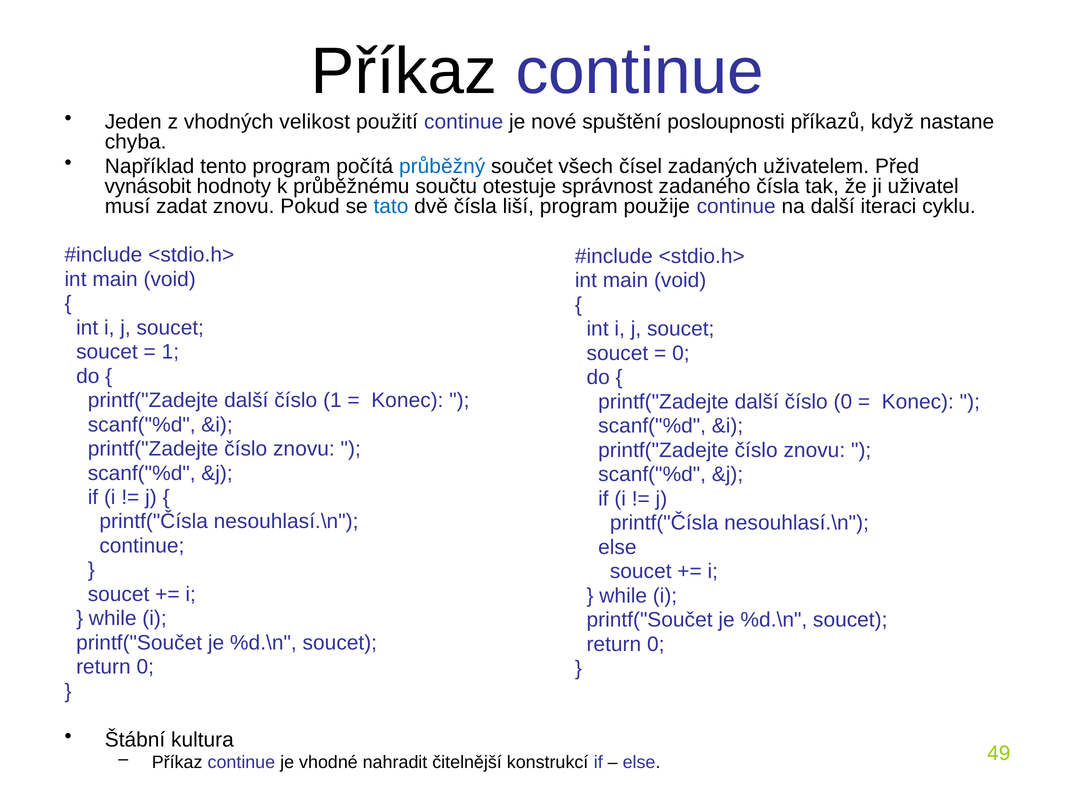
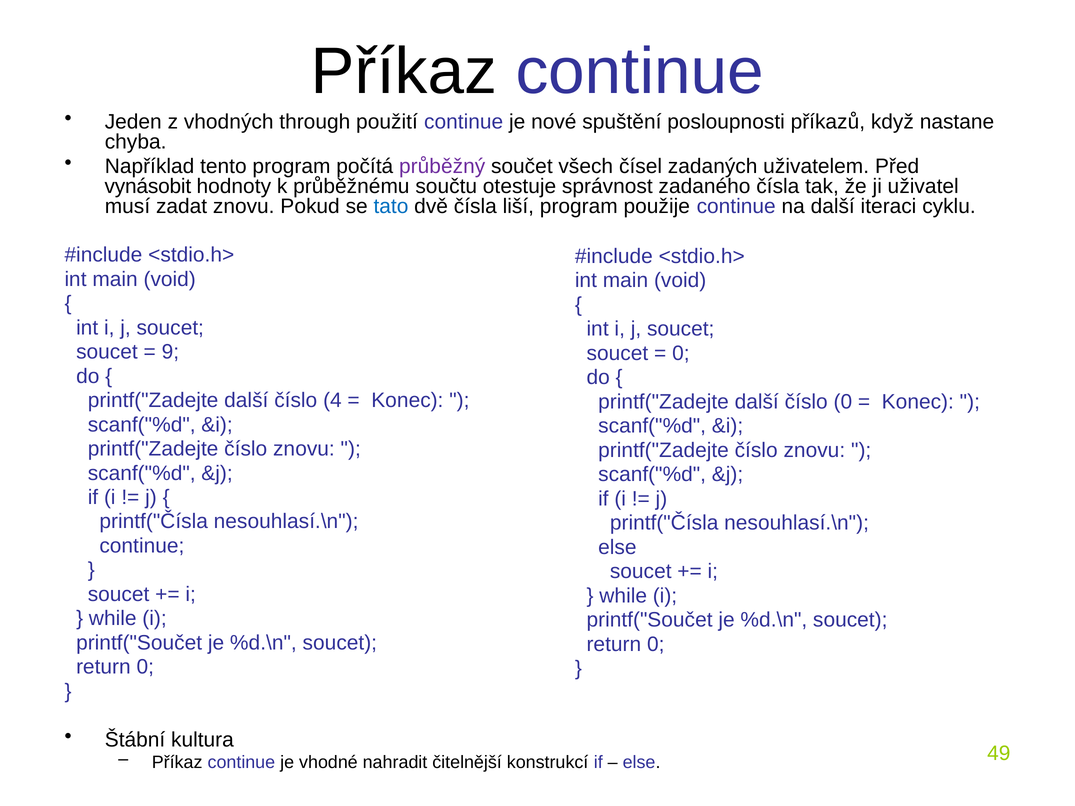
velikost: velikost -> through (315, 122)
průběžný colour: blue -> purple (442, 166)
1: 1 -> 9 (170, 352)
číslo 1: 1 -> 4 (332, 401)
